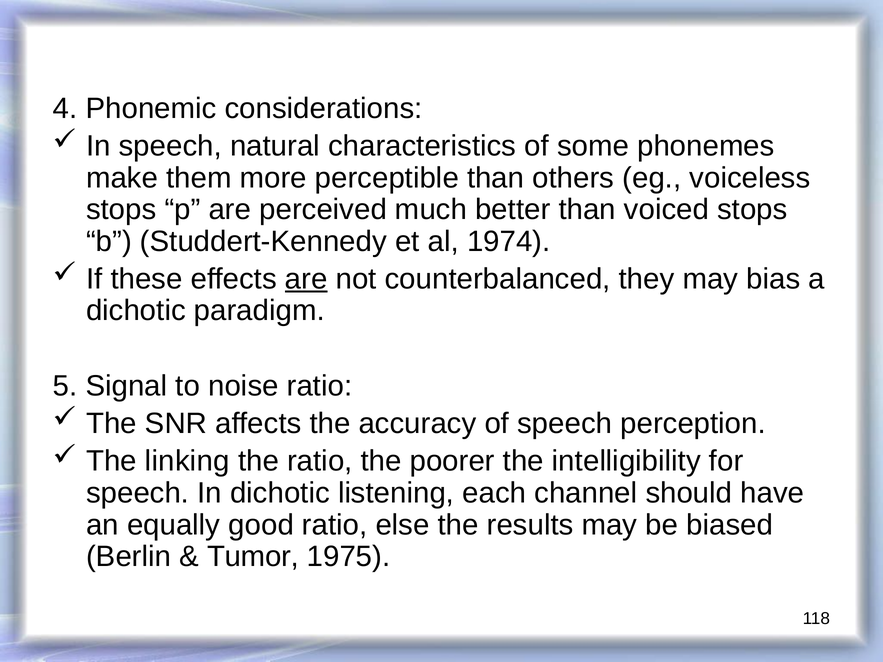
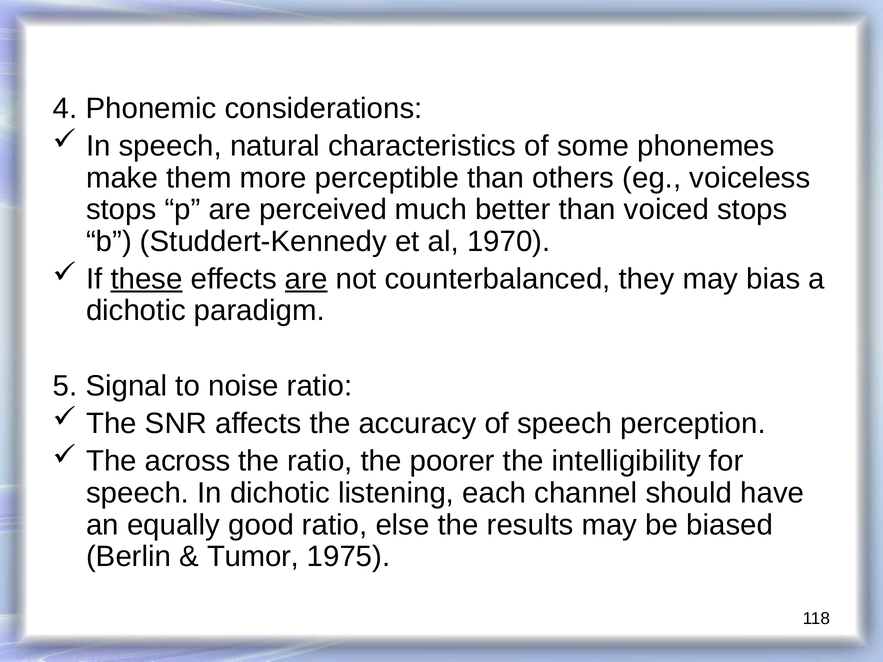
1974: 1974 -> 1970 (509, 241)
these underline: none -> present (147, 279)
linking: linking -> across (188, 461)
